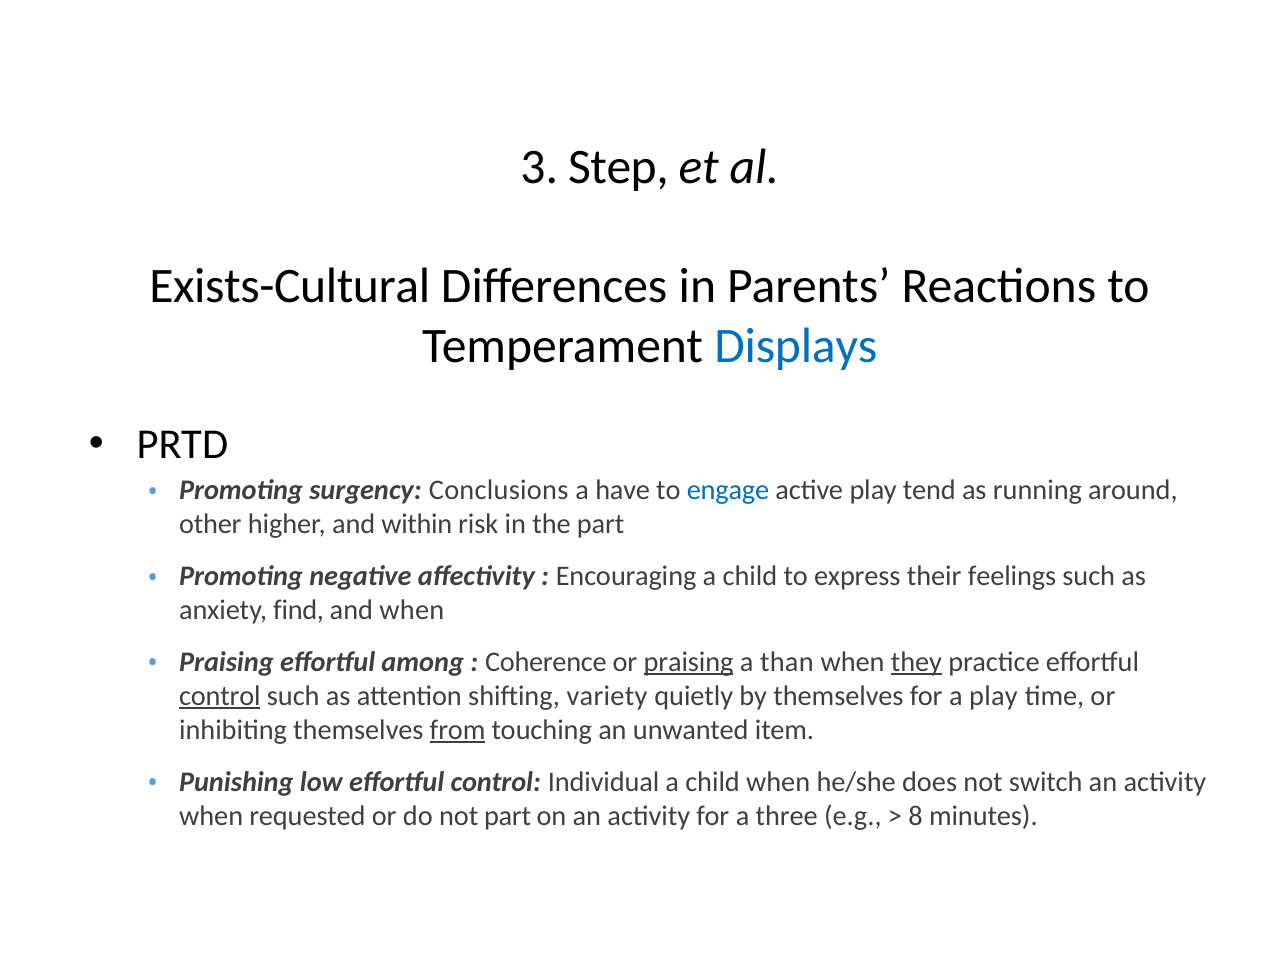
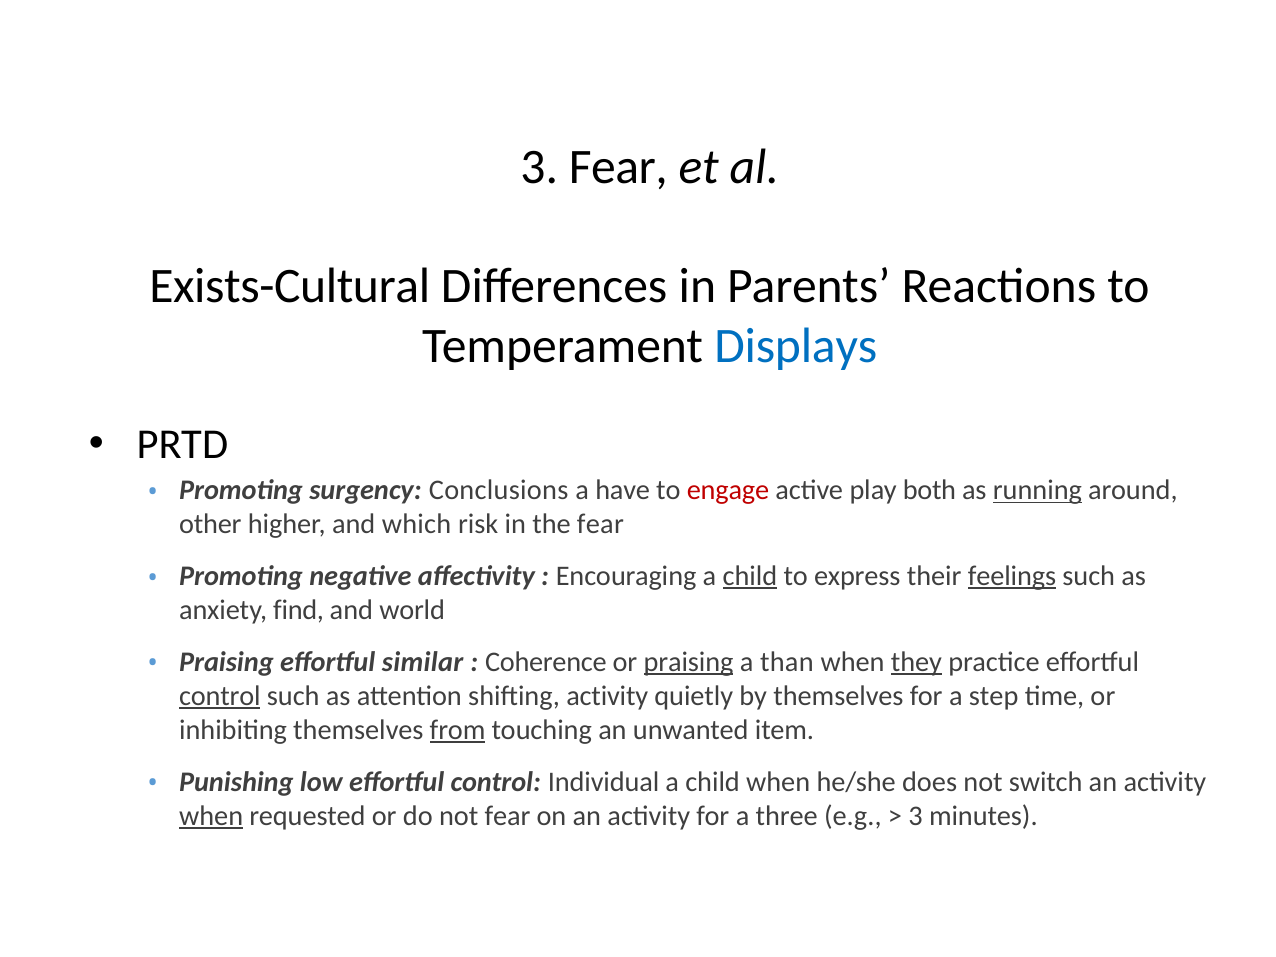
3 Step: Step -> Fear (618, 167)
engage colour: blue -> red (728, 490)
tend: tend -> both (929, 490)
running underline: none -> present (1037, 490)
within: within -> which (417, 524)
the part: part -> fear (600, 524)
child underline: none -> present (750, 576)
feelings underline: none -> present (1012, 576)
and when: when -> world (412, 610)
among: among -> similar (423, 662)
shifting variety: variety -> activity (607, 696)
a play: play -> step (994, 696)
when underline: none -> present (211, 816)
not part: part -> fear (507, 816)
8: 8 -> 3 (915, 816)
